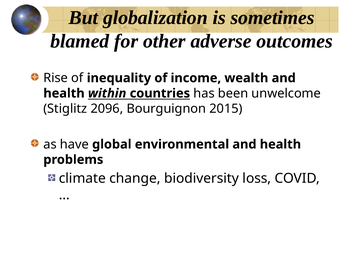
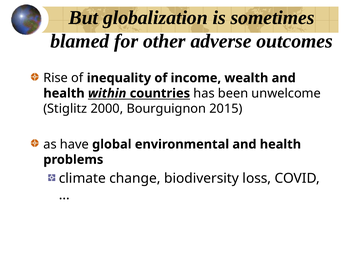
2096: 2096 -> 2000 (107, 109)
